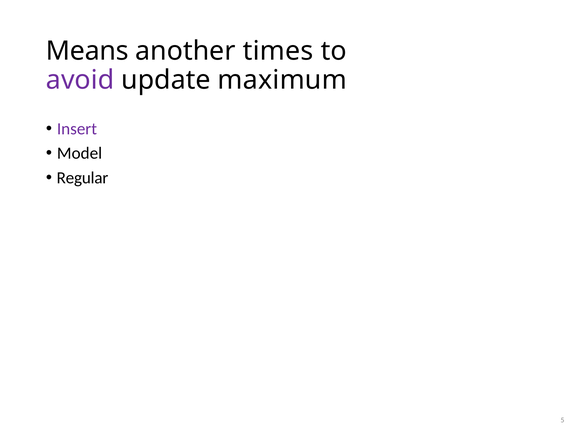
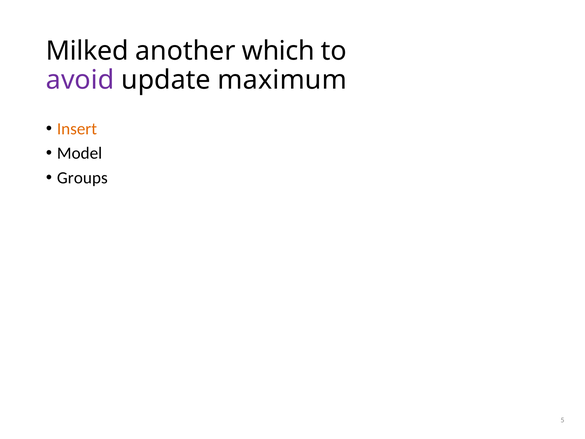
Means: Means -> Milked (87, 51)
times: times -> which (278, 51)
Insert colour: purple -> orange (77, 129)
Regular: Regular -> Groups (82, 178)
